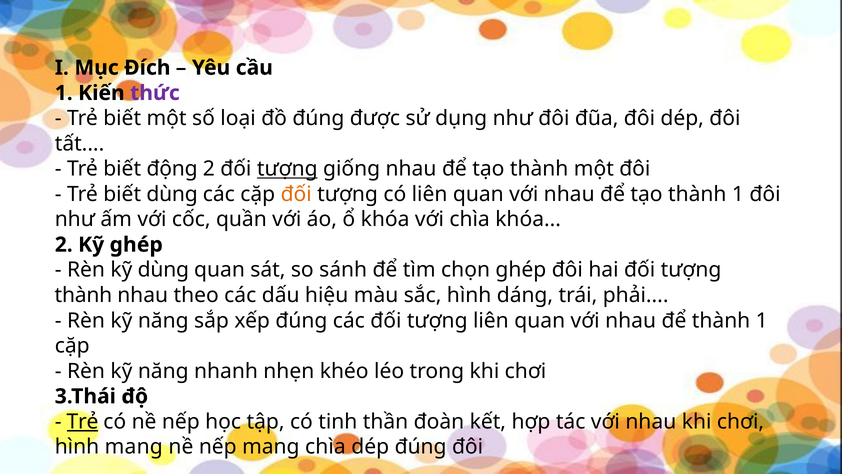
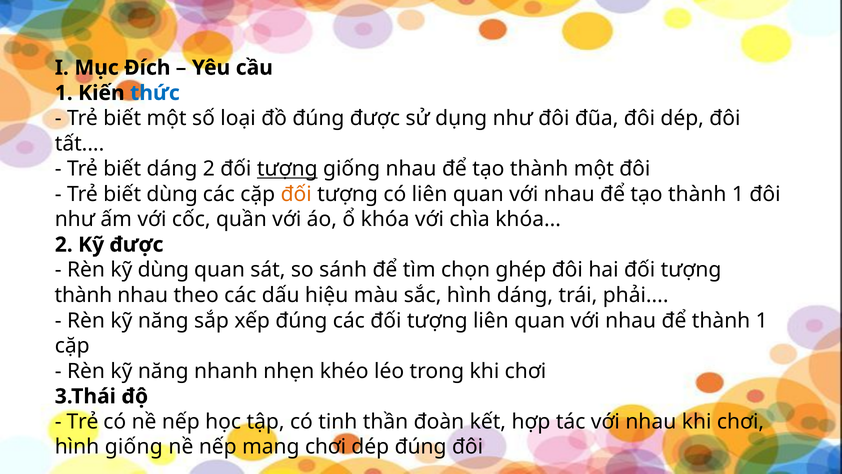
thức colour: purple -> blue (155, 93)
biết động: động -> dáng (172, 169)
Kỹ ghép: ghép -> được (136, 245)
Trẻ underline: present -> none (83, 421)
hình mang: mang -> giống (134, 447)
mang chìa: chìa -> chơi (326, 447)
